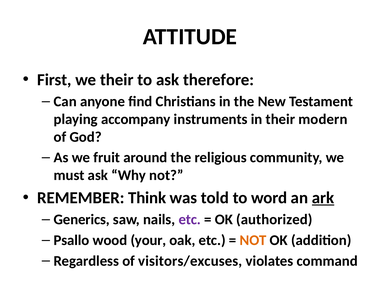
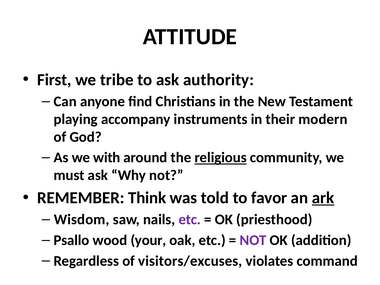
we their: their -> tribe (117, 80)
therefore: therefore -> authority (218, 80)
fruit: fruit -> with (107, 158)
religious underline: none -> present (221, 158)
word: word -> favor (269, 198)
Generics: Generics -> Wisdom (82, 220)
authorized: authorized -> priesthood (274, 220)
NOT colour: orange -> purple (253, 240)
